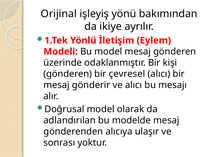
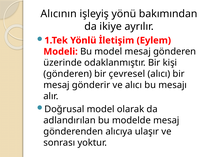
Orijinal: Orijinal -> Alıcının (59, 14)
